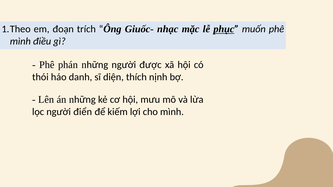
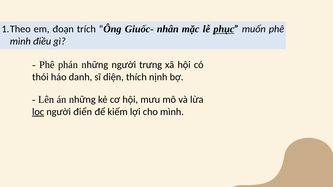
nhạc: nhạc -> nhân (168, 29)
được: được -> trưng (151, 65)
lọc underline: none -> present (38, 112)
